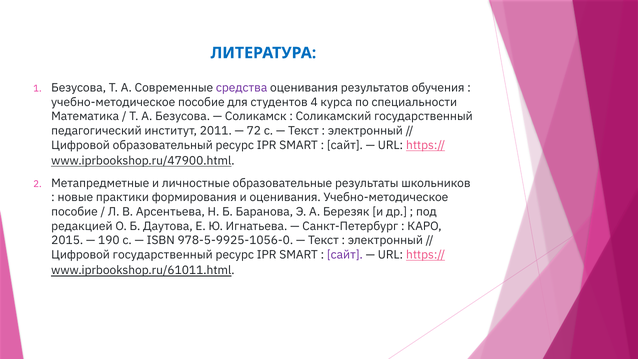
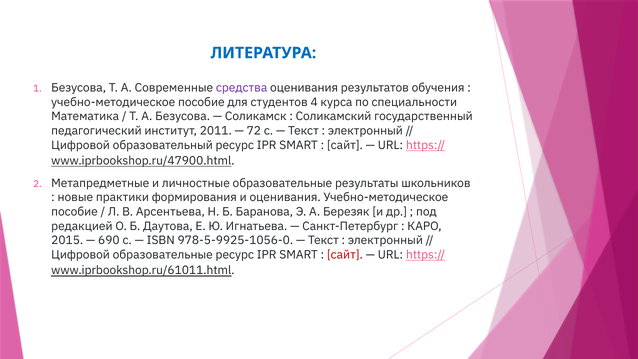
190: 190 -> 690 (109, 240)
Цифровой государственный: государственный -> образовательные (163, 255)
сайт colour: purple -> red (345, 255)
